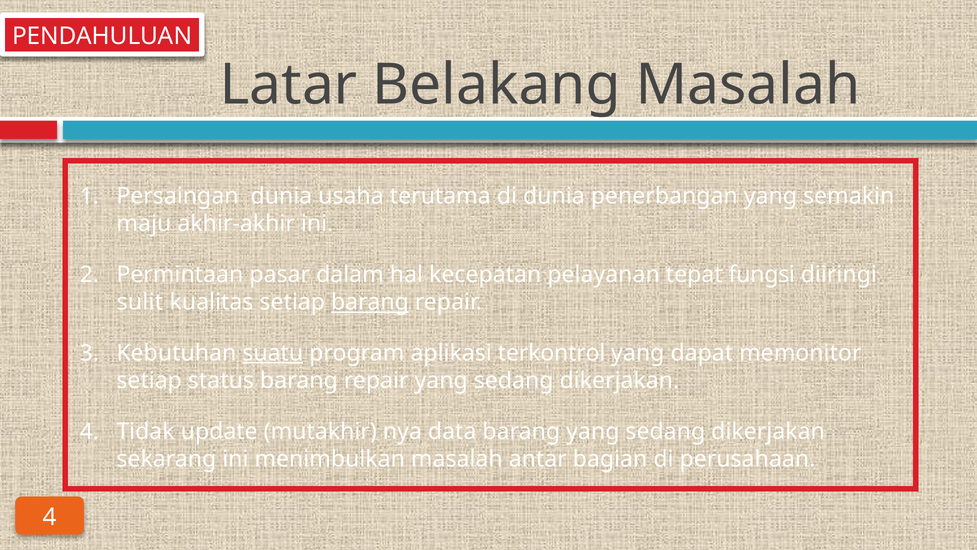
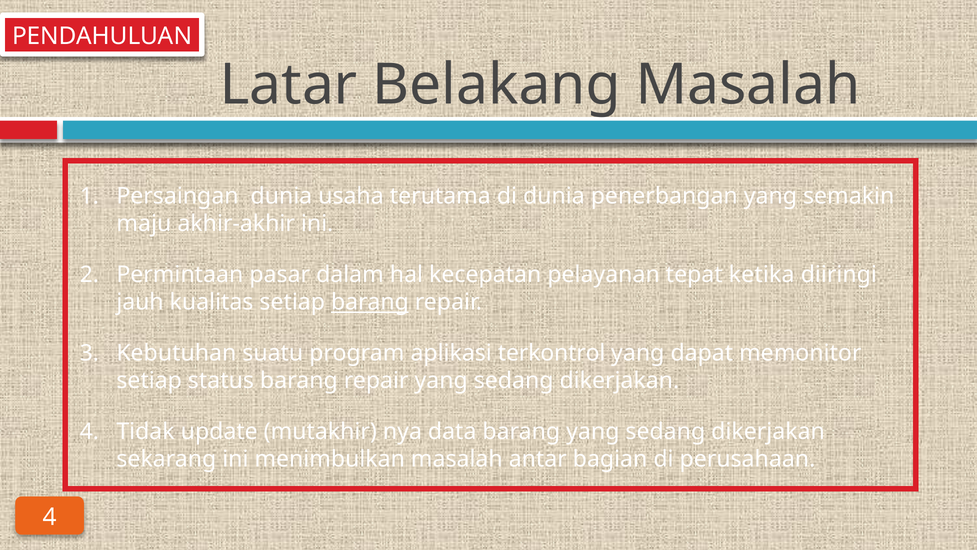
fungsi: fungsi -> ketika (762, 274)
sulit: sulit -> jauh (140, 302)
suatu underline: present -> none (273, 353)
